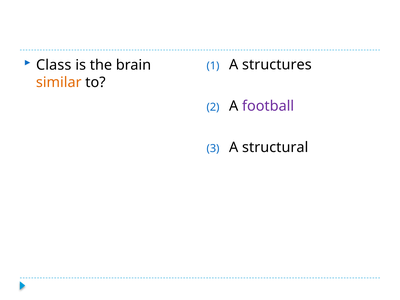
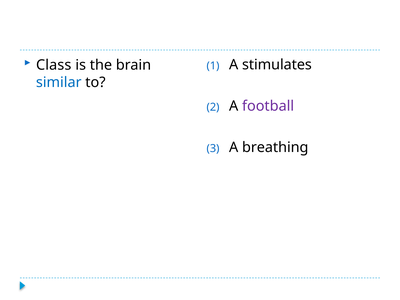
structures: structures -> stimulates (277, 65)
similar colour: orange -> blue (59, 82)
structural: structural -> breathing (275, 147)
